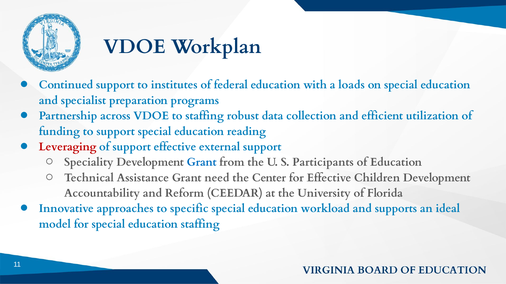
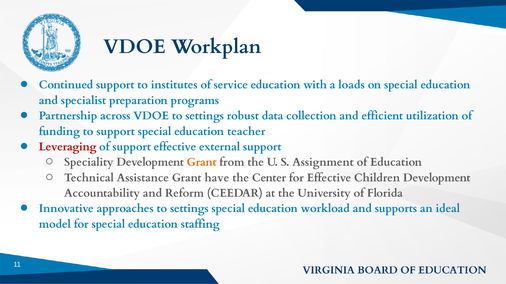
federal: federal -> service (231, 85)
VDOE to staffing: staffing -> settings (205, 116)
reading: reading -> teacher (246, 132)
Grant colour: blue -> orange (202, 163)
Participants: Participants -> Assignment (323, 163)
need: need -> have (217, 178)
approaches to specific: specific -> settings (189, 209)
